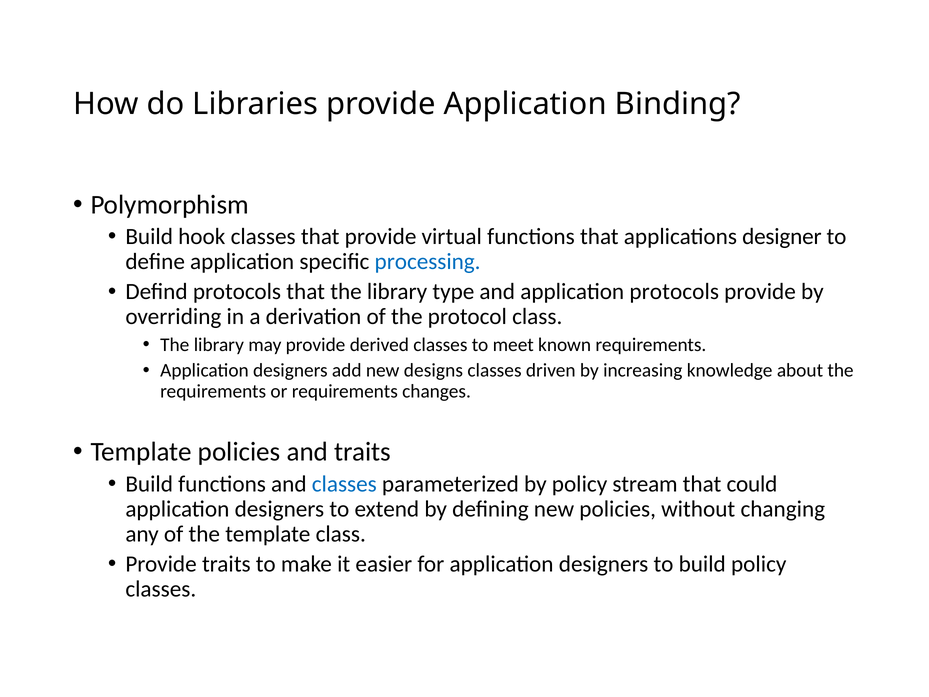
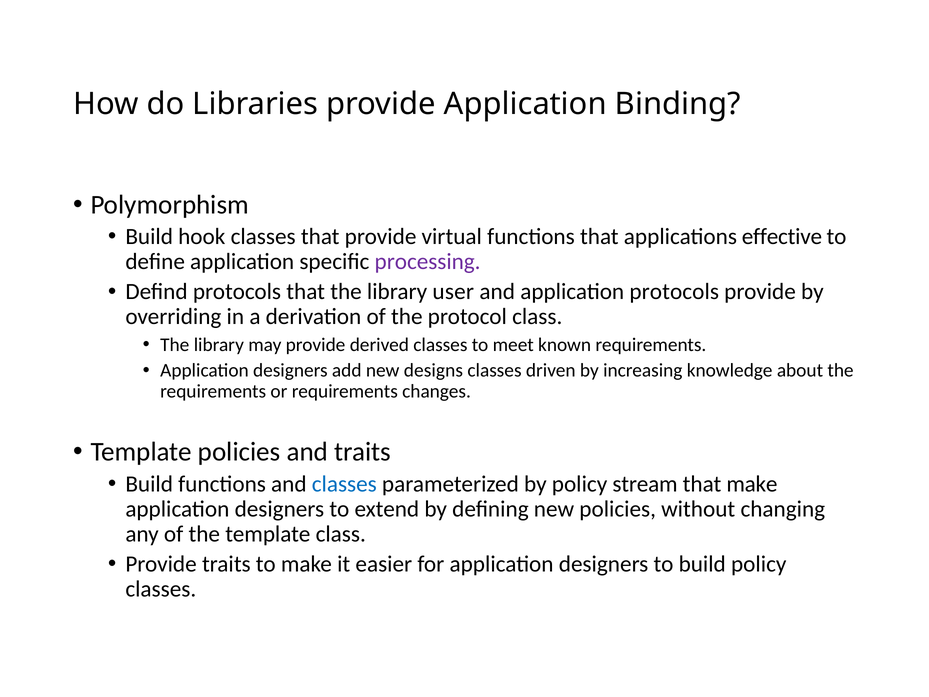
designer: designer -> effective (782, 237)
processing colour: blue -> purple (428, 262)
type: type -> user (453, 292)
that could: could -> make (752, 484)
